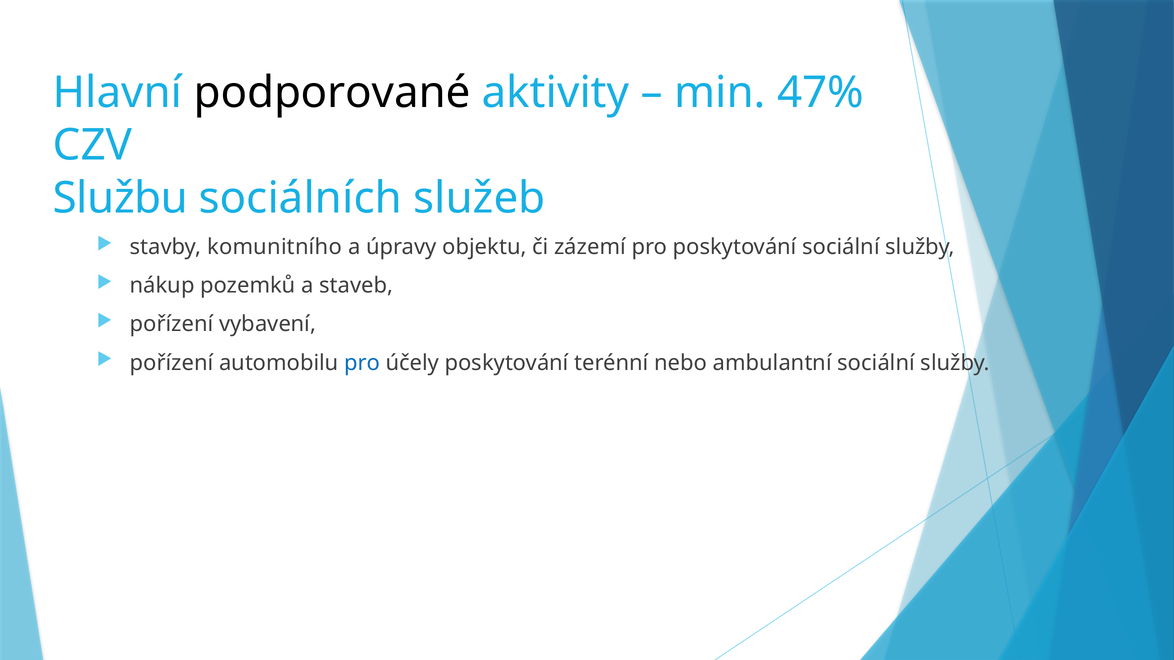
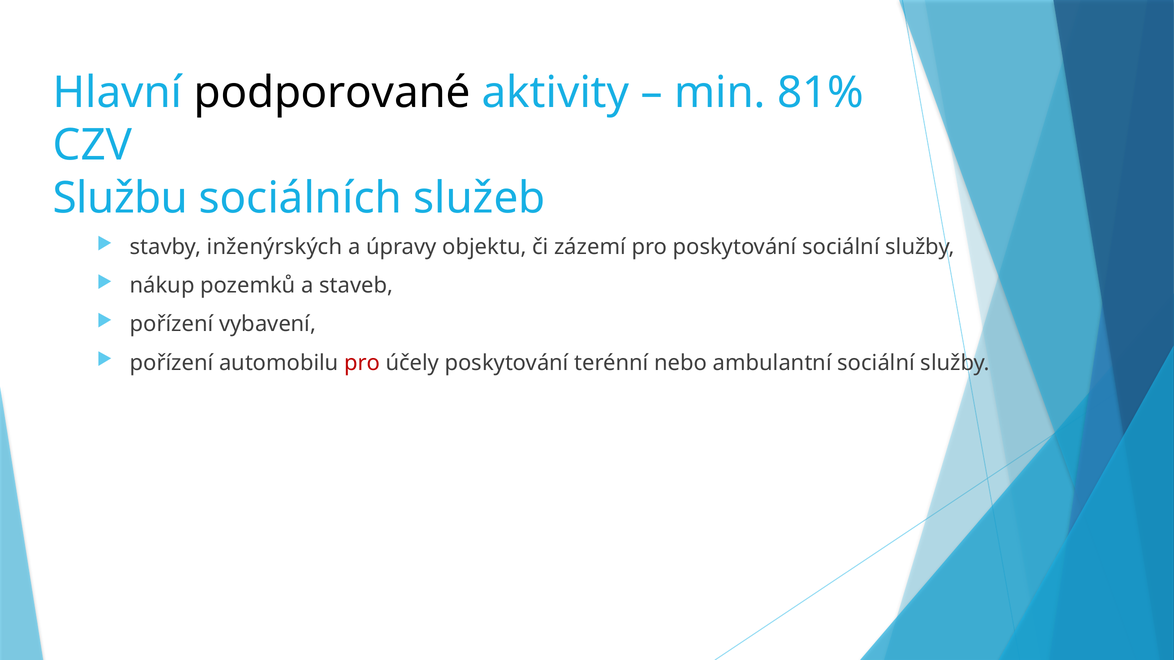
47%: 47% -> 81% (820, 93)
komunitního: komunitního -> inženýrských (275, 247)
pro colour: blue -> red (362, 363)
